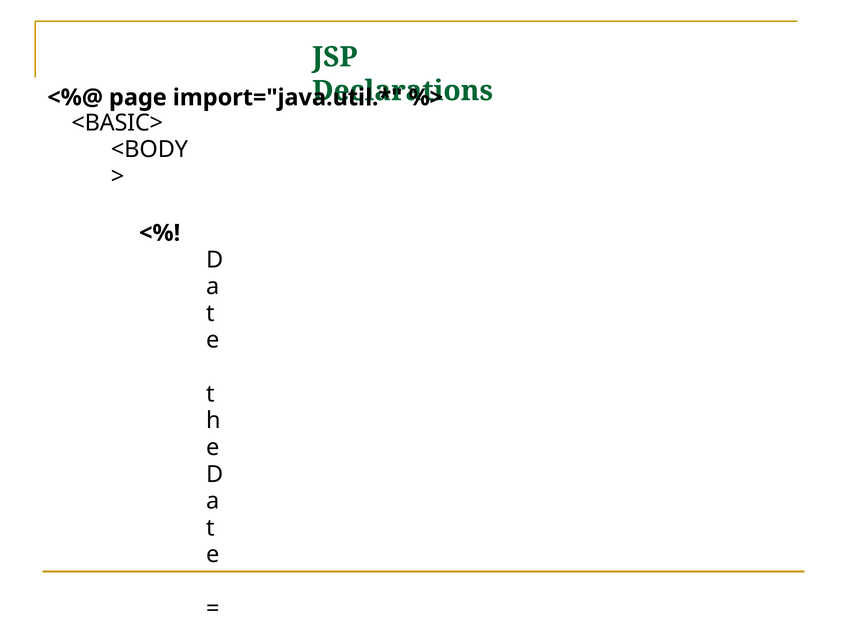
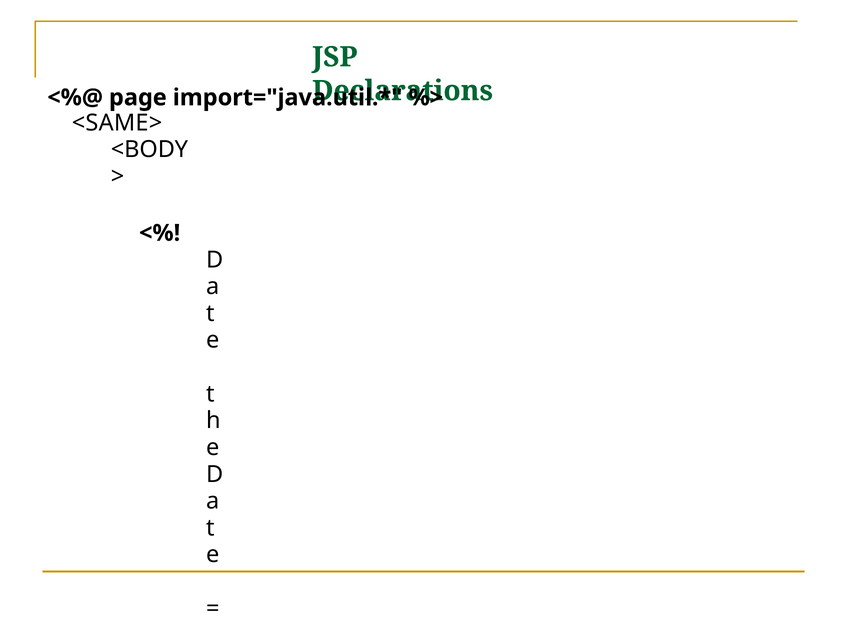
<BASIC>: <BASIC> -> <SAME> (117, 123)
